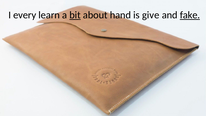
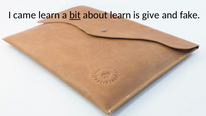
every: every -> came (25, 15)
about hand: hand -> learn (120, 15)
fake underline: present -> none (190, 15)
